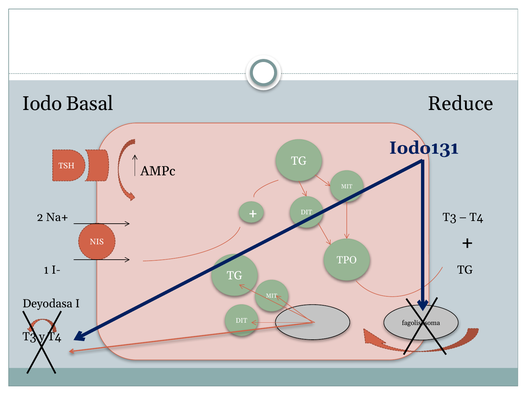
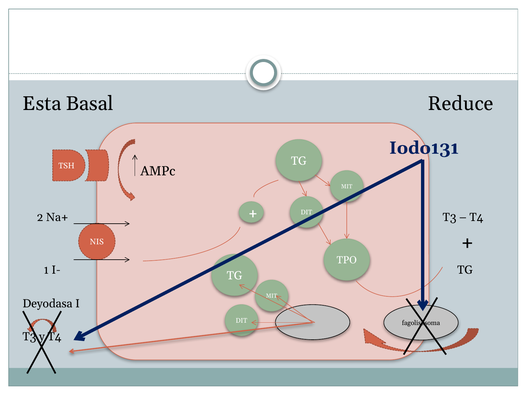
Iodo: Iodo -> Esta (42, 104)
